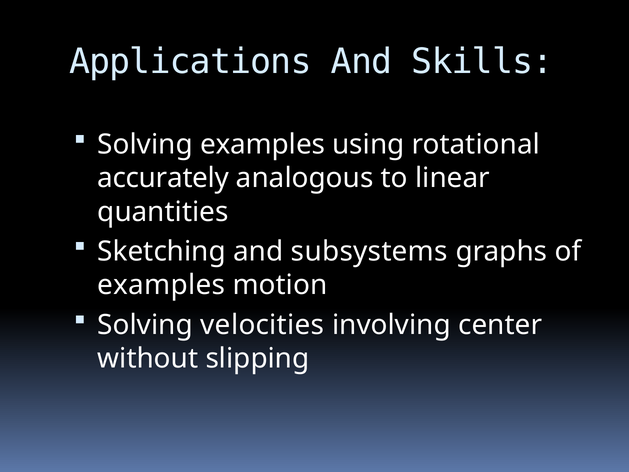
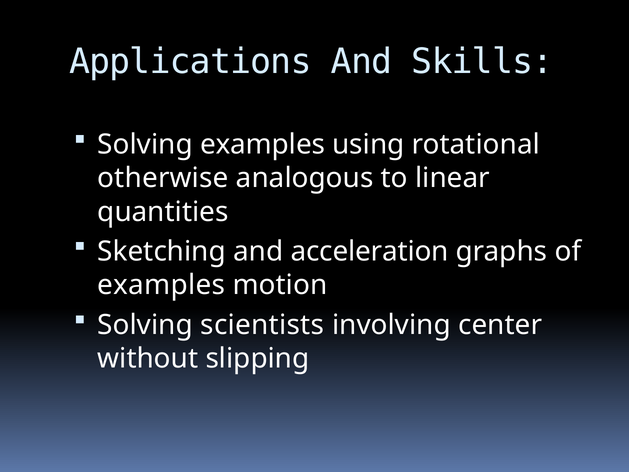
accurately: accurately -> otherwise (163, 178)
subsystems: subsystems -> acceleration (370, 251)
velocities: velocities -> scientists (262, 325)
